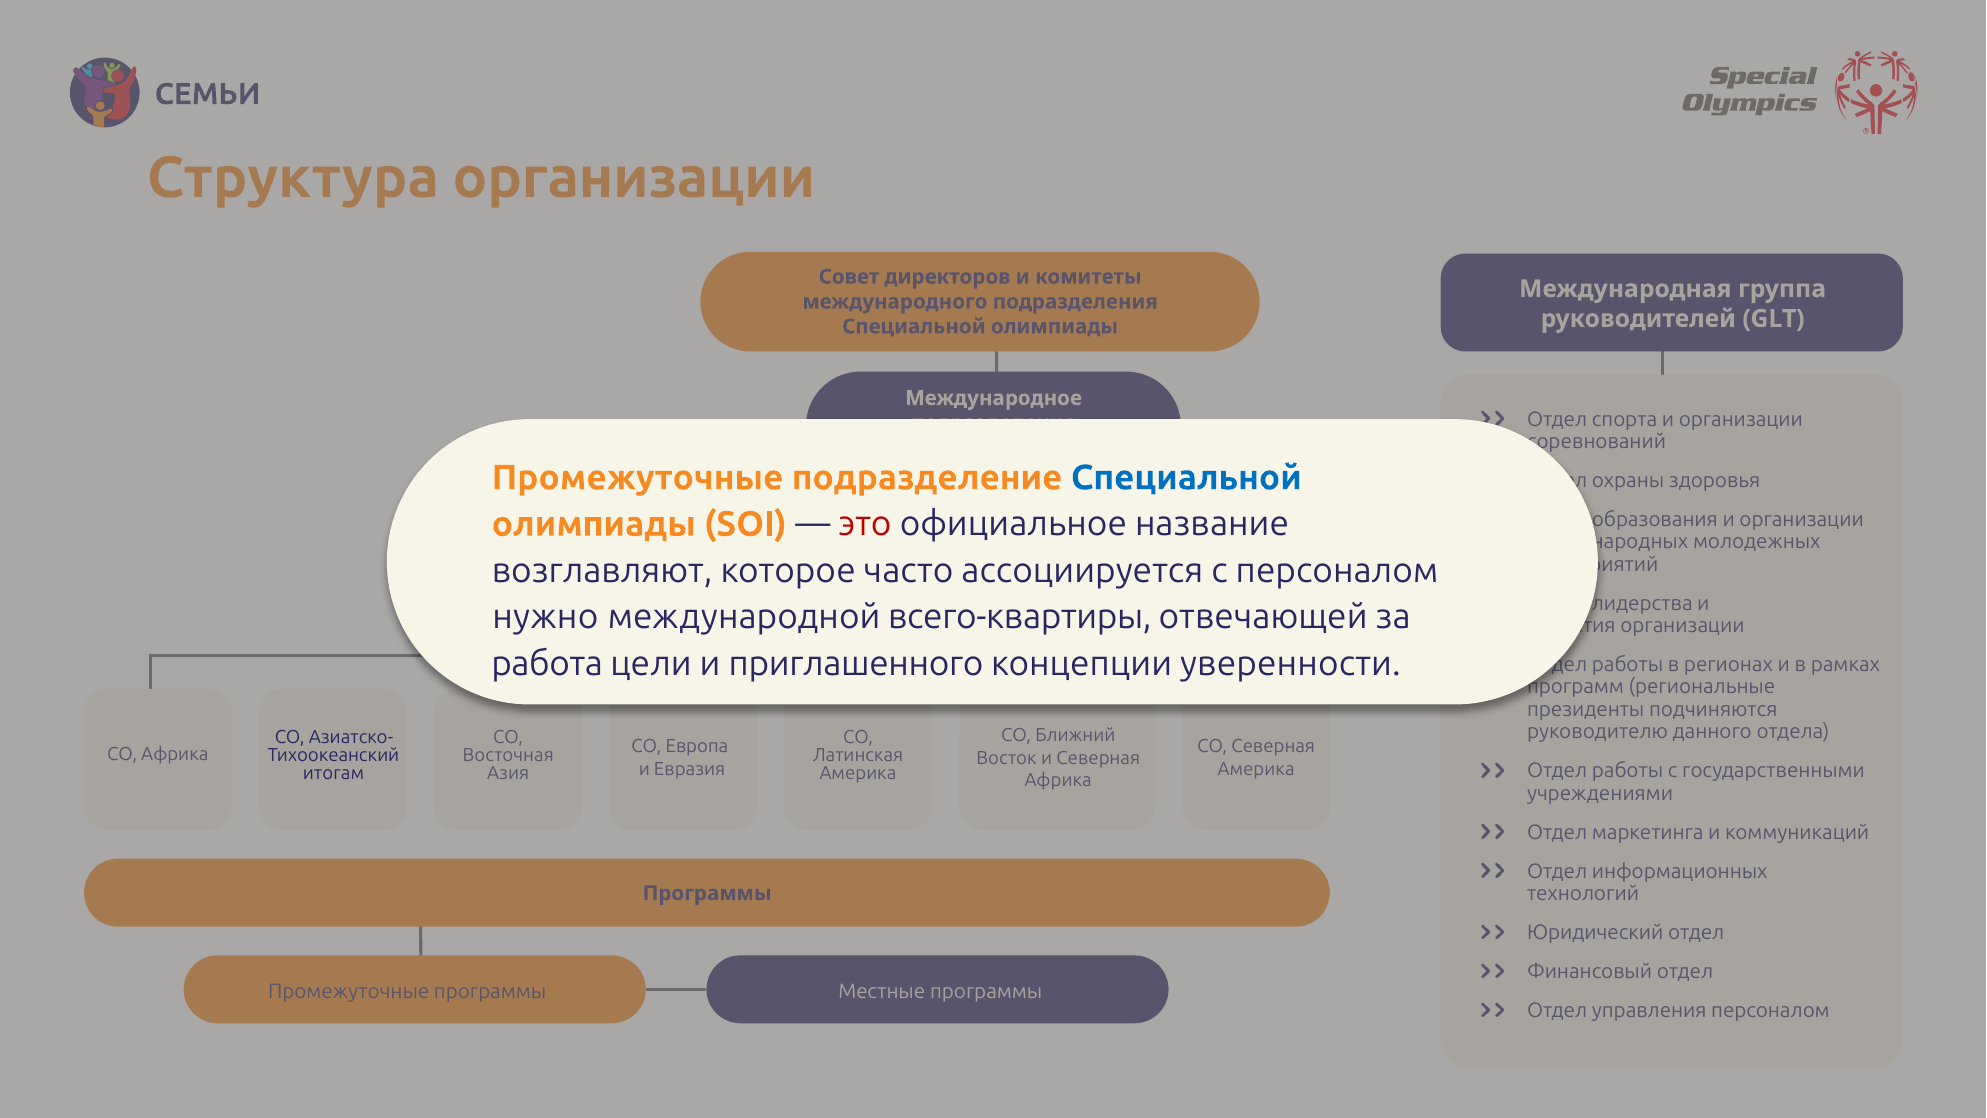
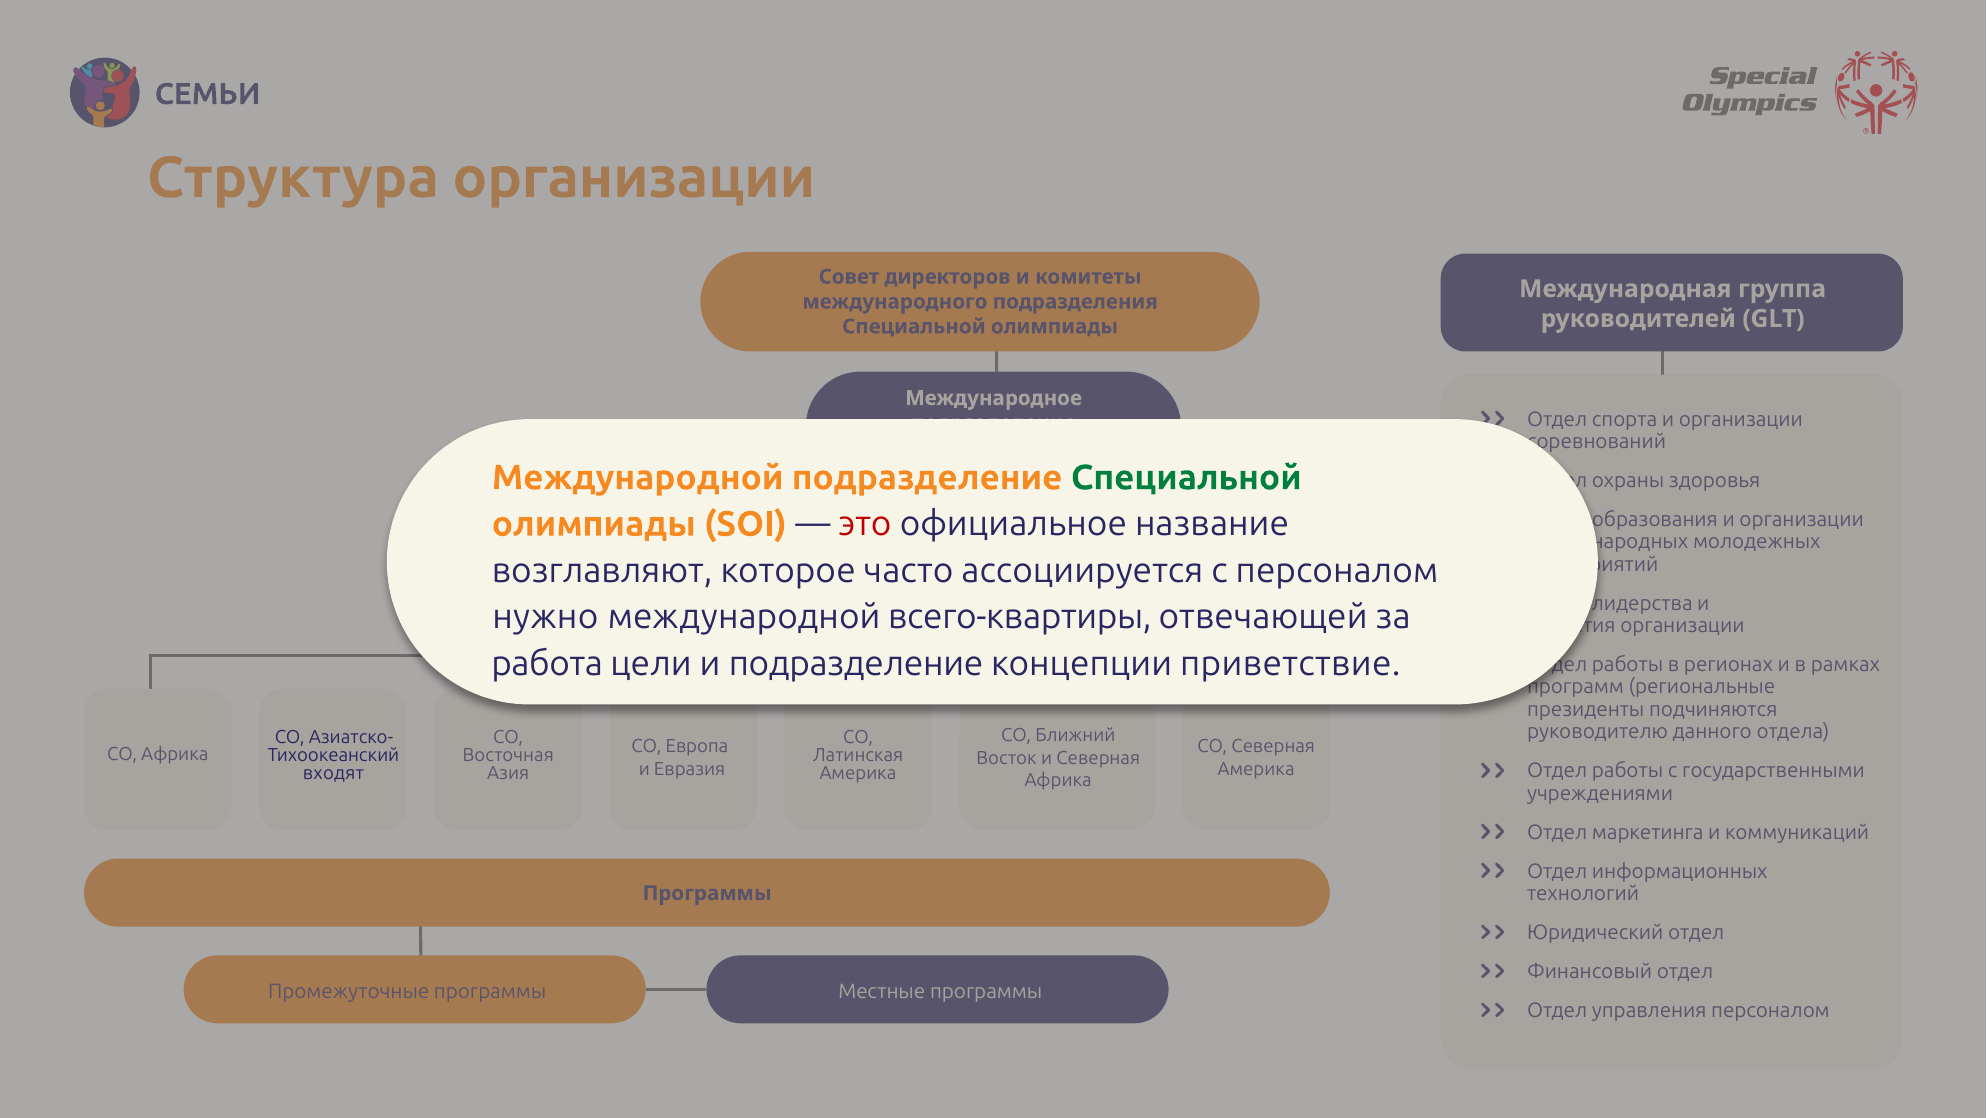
Промежуточные: Промежуточные -> Международной (638, 477)
Специальной colour: blue -> green (1186, 477)
и приглашенного: приглашенного -> подразделение (856, 663)
уверенности: уверенности -> приветствие (1290, 663)
итогам: итогам -> входят (333, 774)
